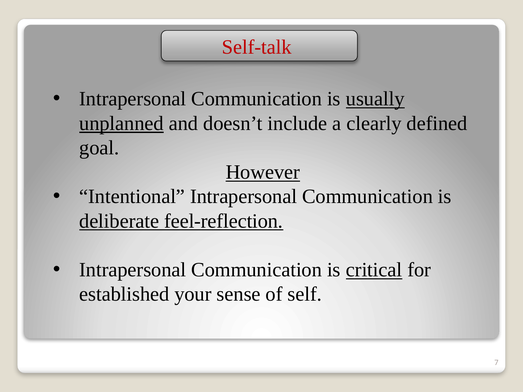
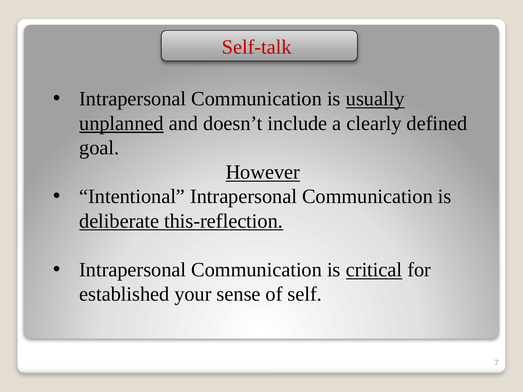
feel-reflection: feel-reflection -> this-reflection (224, 221)
